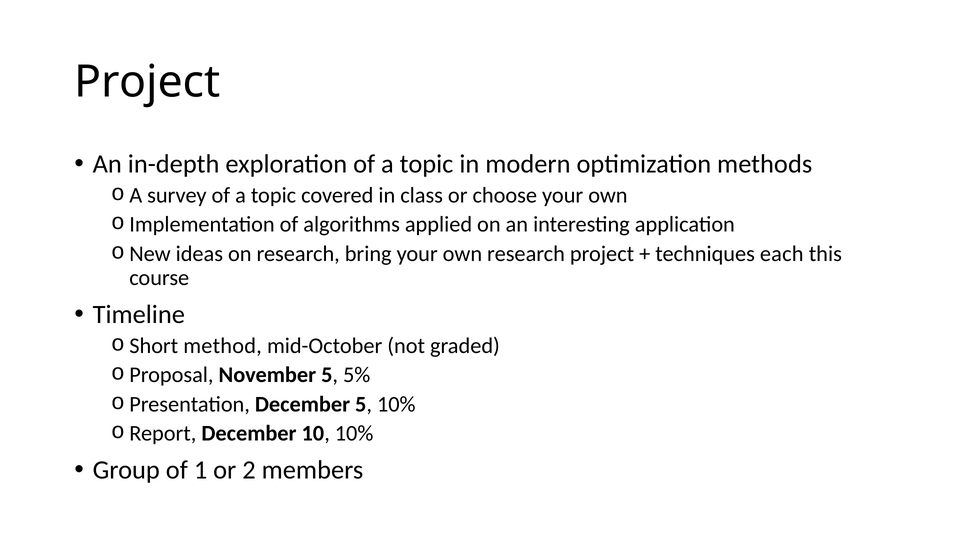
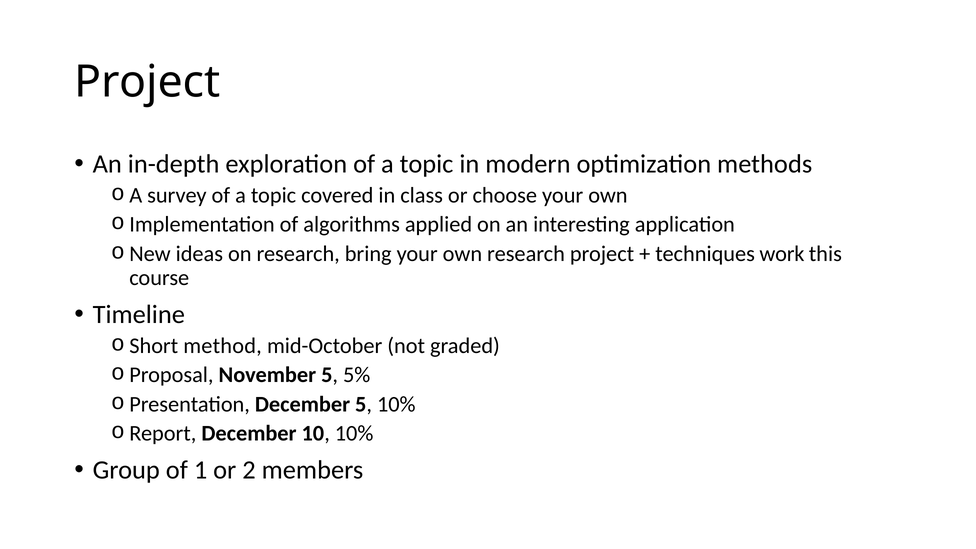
each: each -> work (782, 254)
